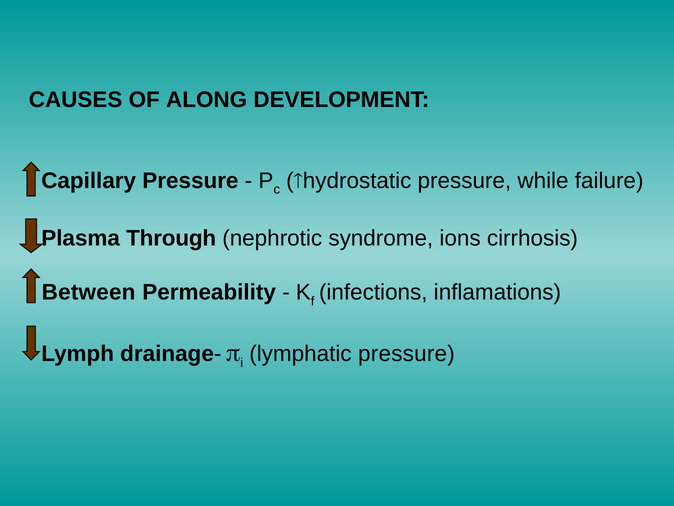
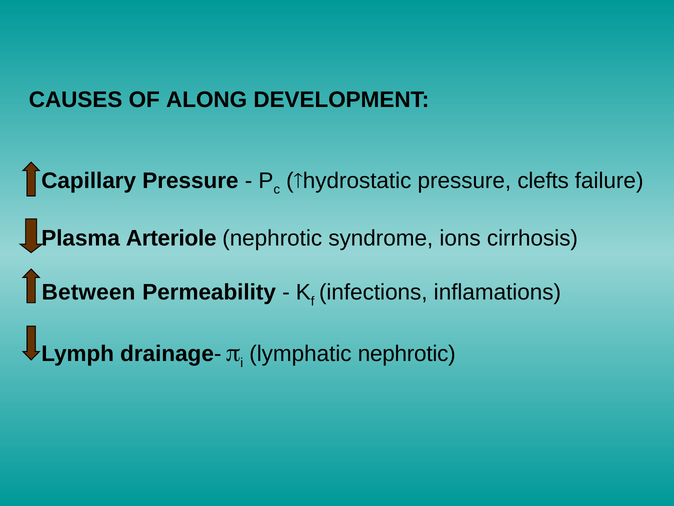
while: while -> clefts (543, 181)
Through: Through -> Arteriole (171, 238)
lymphatic pressure: pressure -> nephrotic (407, 354)
